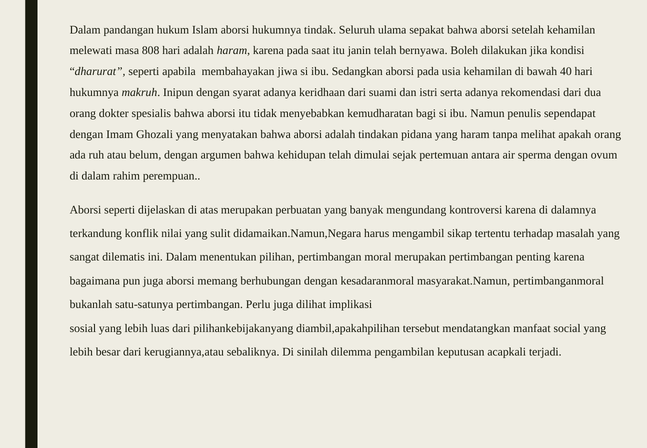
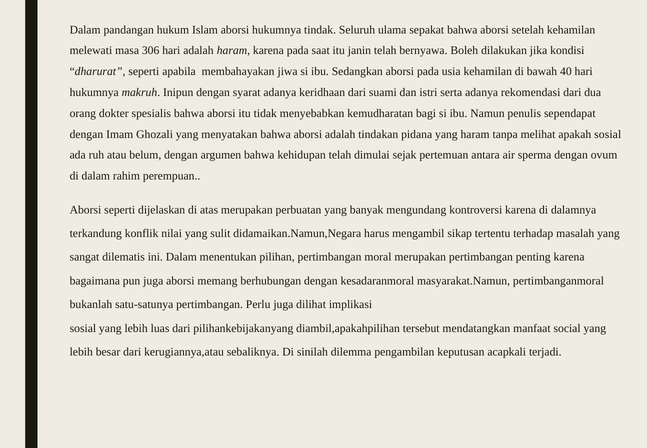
808: 808 -> 306 (151, 51)
apakah orang: orang -> sosial (608, 134)
